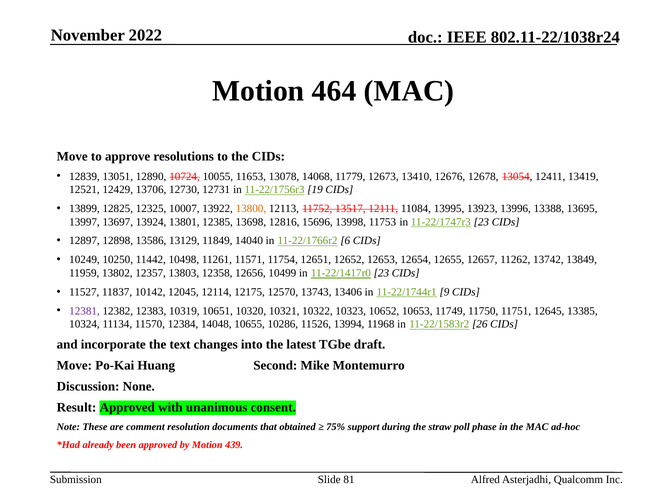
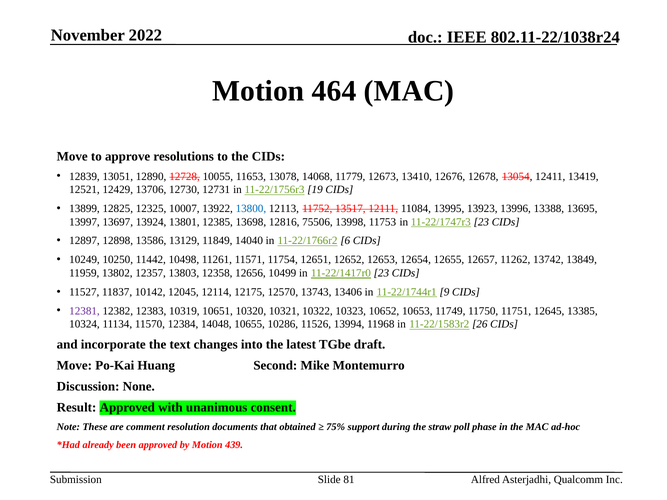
10724: 10724 -> 12728 (185, 176)
13800 colour: orange -> blue (251, 209)
15696: 15696 -> 75506 (317, 222)
